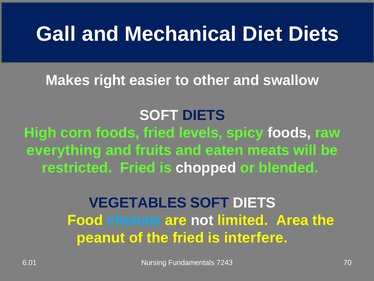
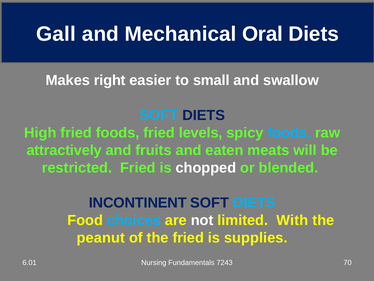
Diet: Diet -> Oral (262, 34)
other: other -> small (211, 80)
SOFT colour: white -> light blue (159, 115)
High corn: corn -> fried (76, 133)
foods colour: white -> light blue (289, 133)
everything: everything -> attractively (64, 150)
VEGETABLES: VEGETABLES -> INCONTINENT (138, 202)
DIETS colour: white -> light blue (254, 202)
Area: Area -> With (292, 220)
interfere: interfere -> supplies (256, 237)
